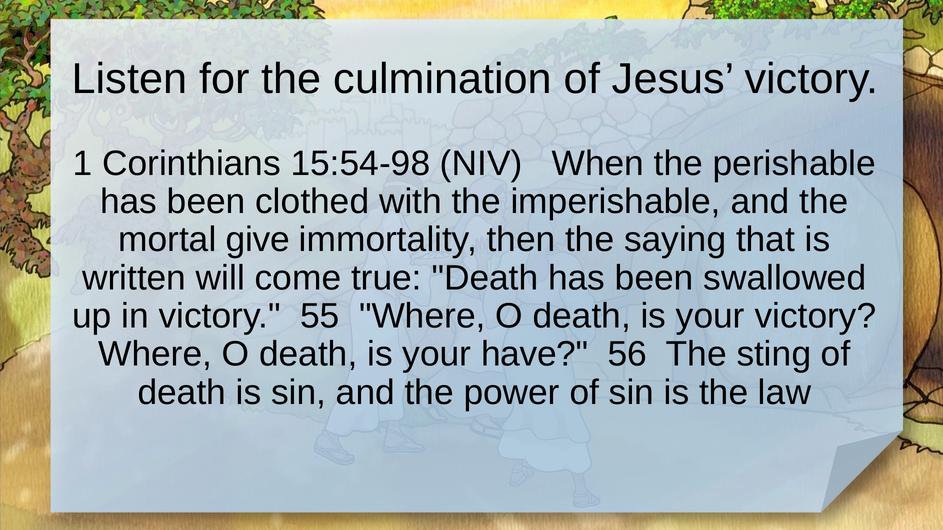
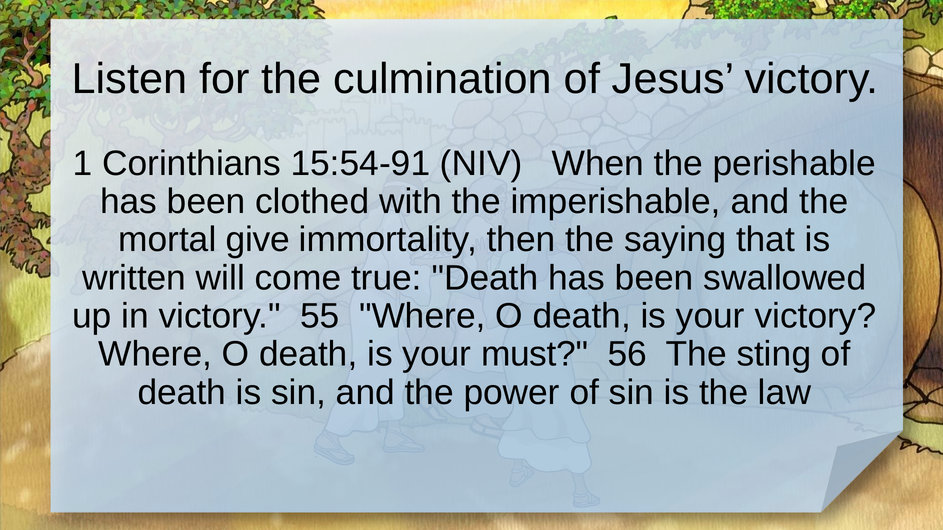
15:54-98: 15:54-98 -> 15:54-91 (360, 164)
have: have -> must (535, 355)
